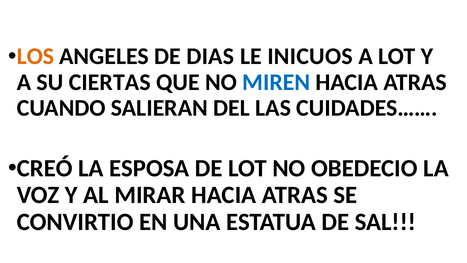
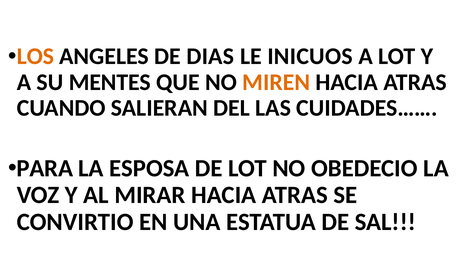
CIERTAS: CIERTAS -> MENTES (110, 82)
MIREN colour: blue -> orange (276, 82)
CREÓ: CREÓ -> PARA (45, 168)
